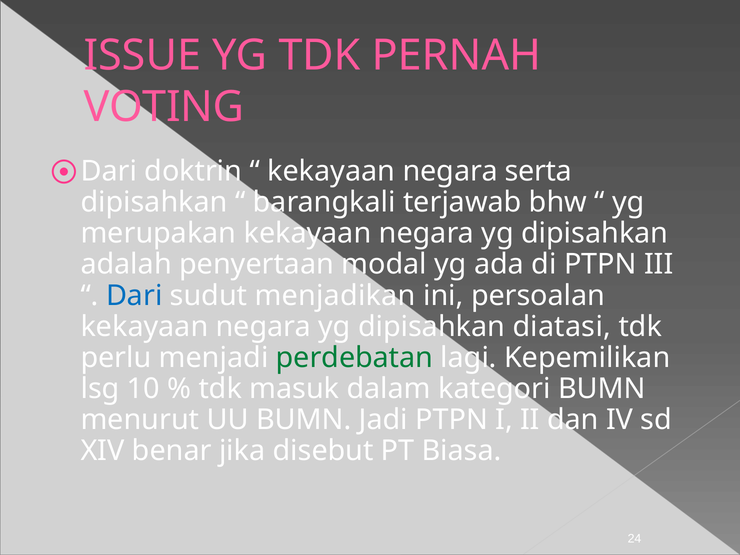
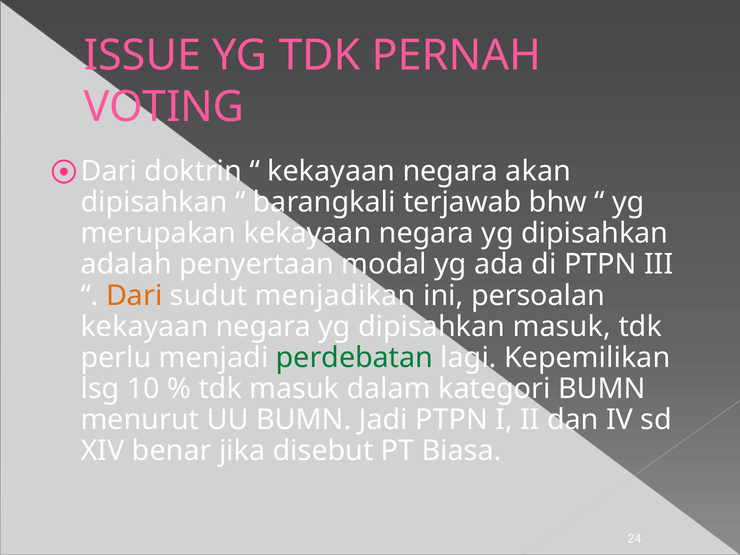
serta: serta -> akan (538, 171)
Dari colour: blue -> orange (134, 296)
dipisahkan diatasi: diatasi -> masuk (562, 327)
